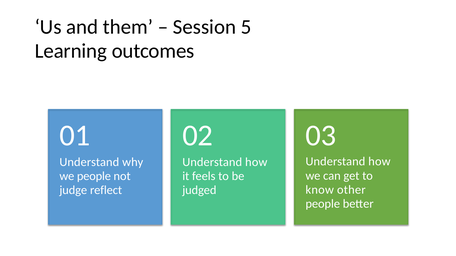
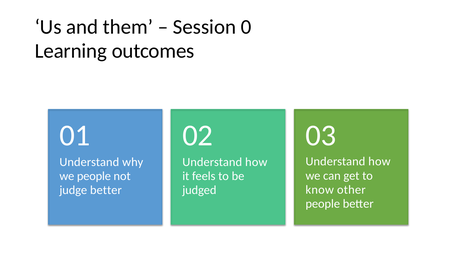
5: 5 -> 0 (246, 27)
judge reflect: reflect -> better (106, 190)
